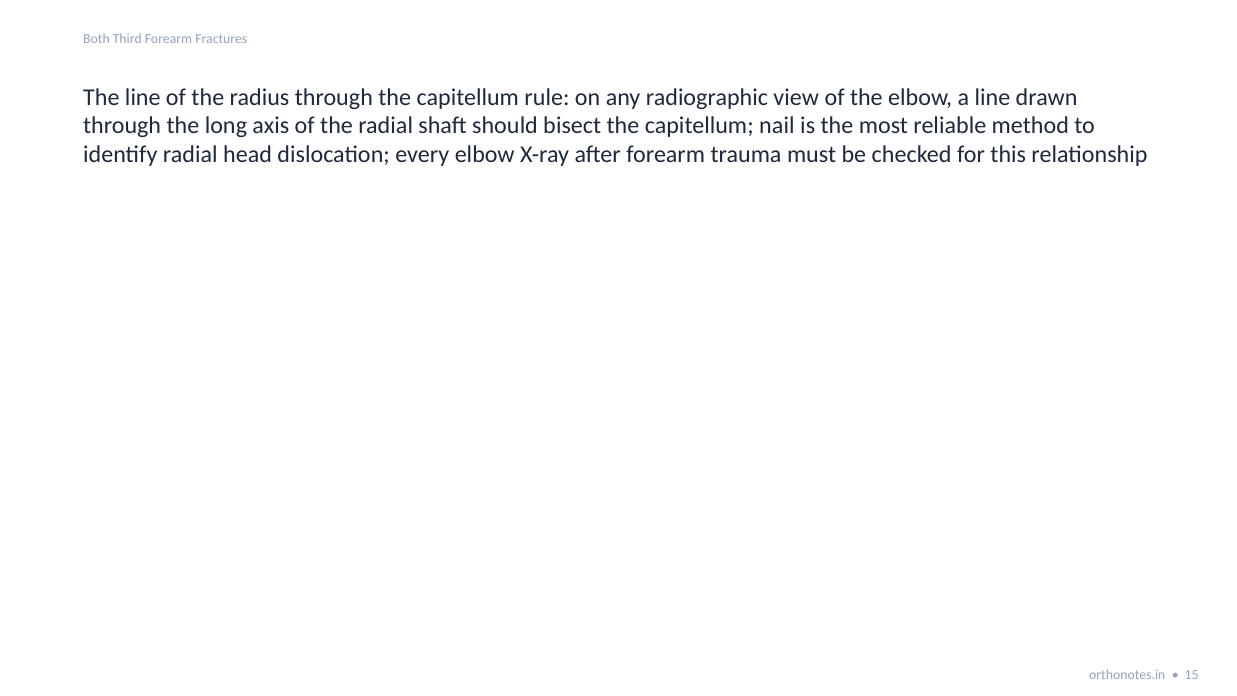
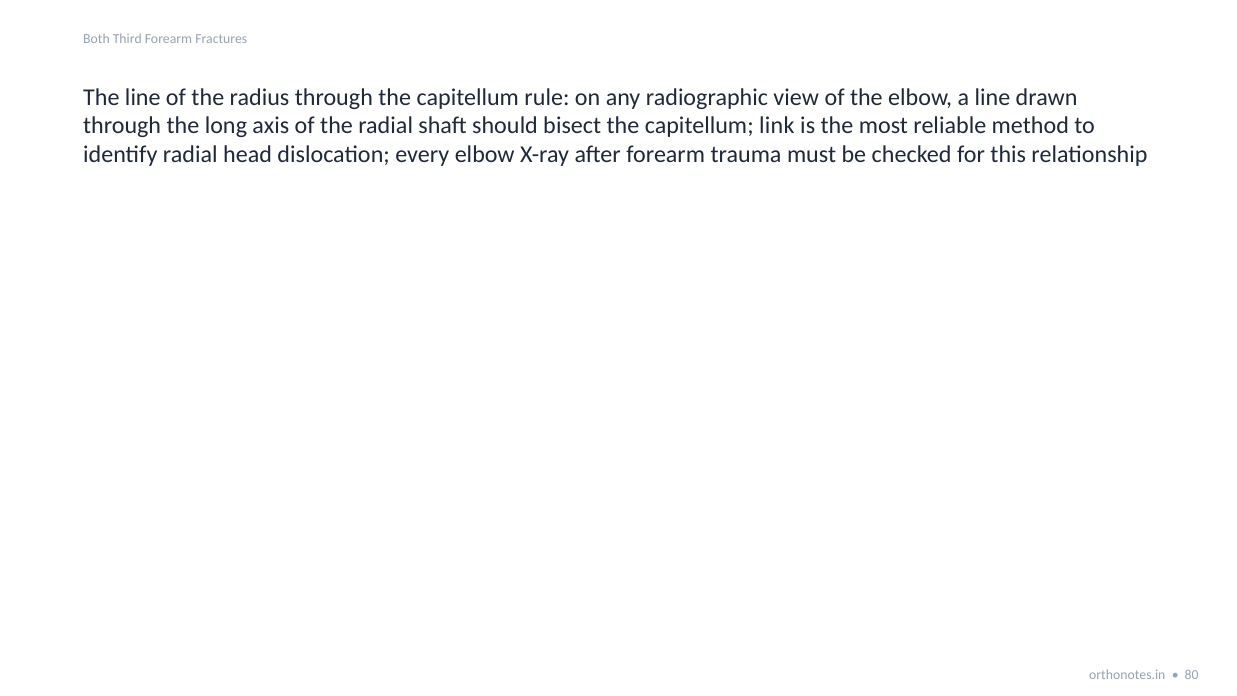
nail: nail -> link (777, 126)
15: 15 -> 80 (1192, 675)
